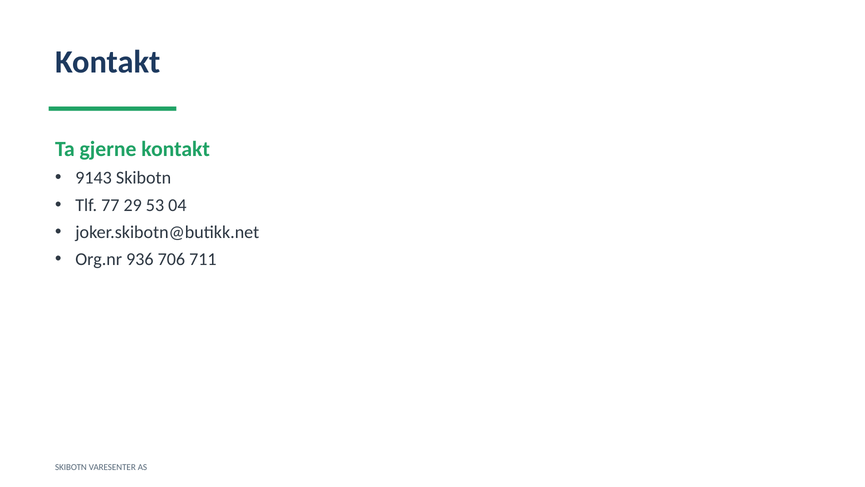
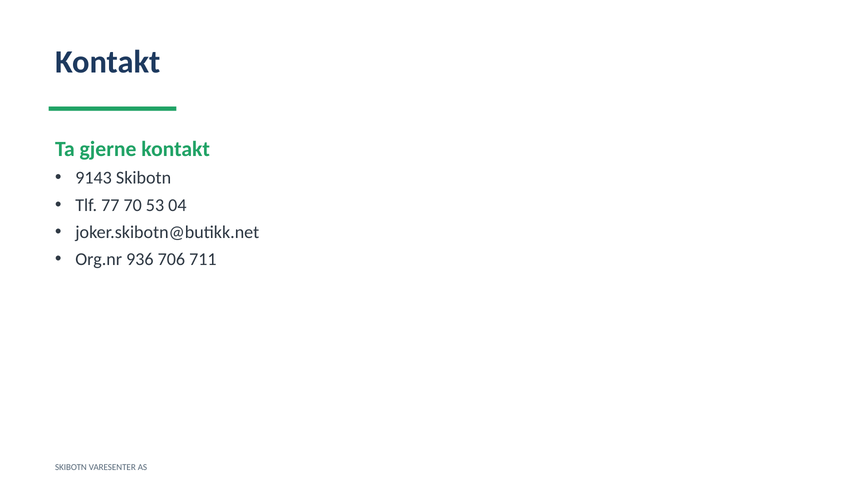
29: 29 -> 70 (133, 205)
